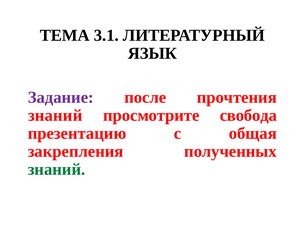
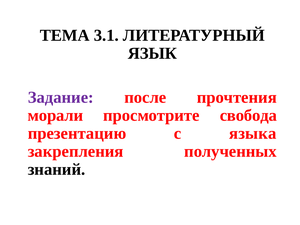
знаний: знаний -> морали (55, 115)
общая: общая -> языка (253, 133)
знаний colour: green -> black (57, 169)
